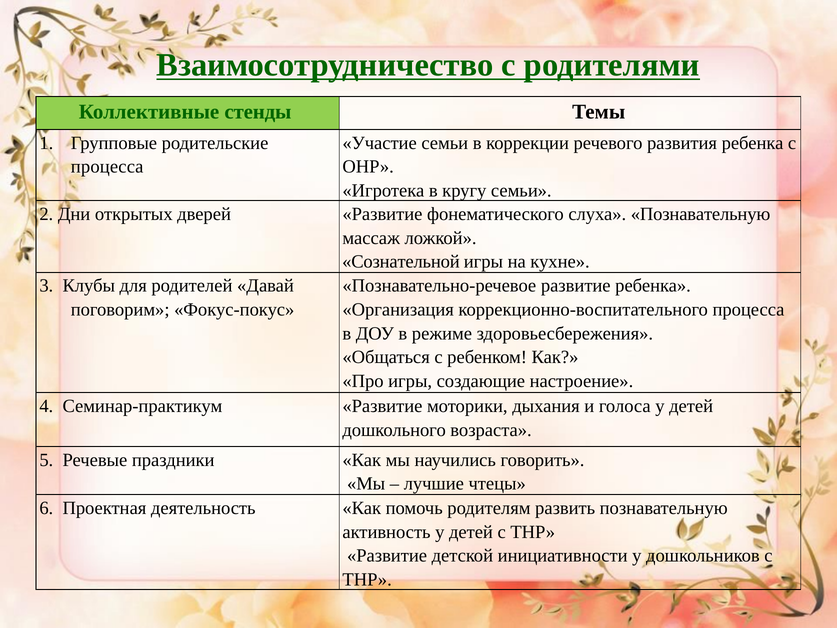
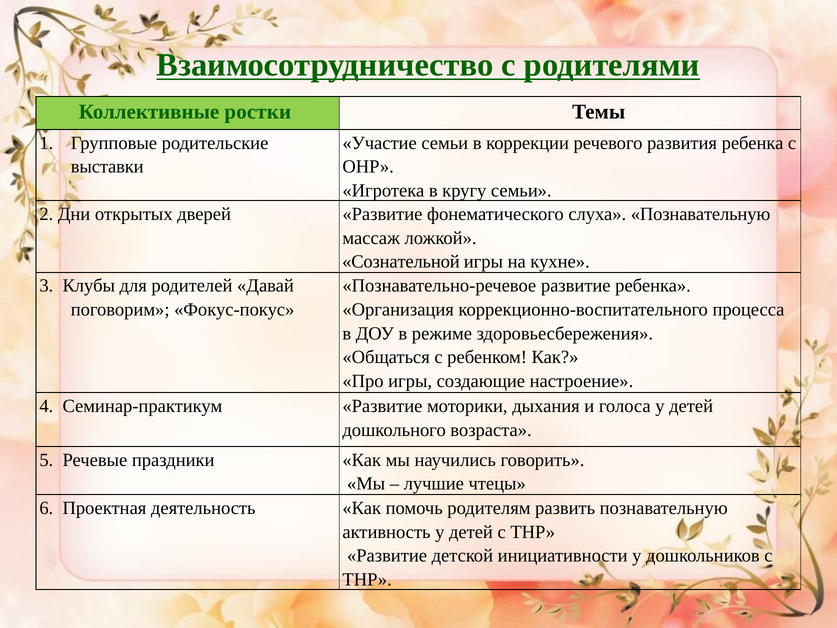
стенды: стенды -> ростки (258, 112)
процесса: процесса -> выставки (107, 167)
